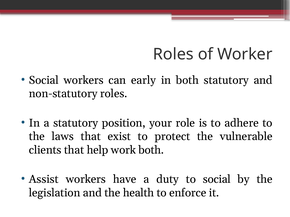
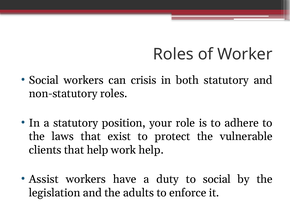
early: early -> crisis (144, 80)
work both: both -> help (151, 150)
health: health -> adults (138, 193)
